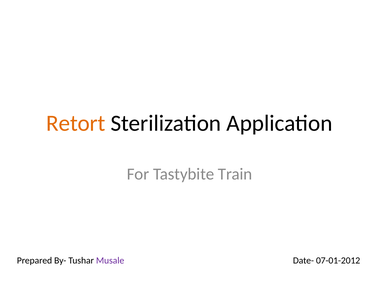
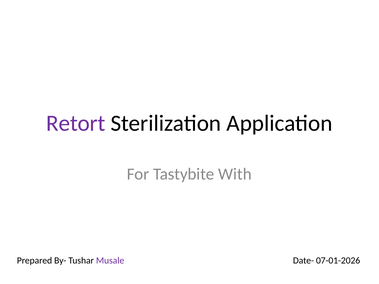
Retort colour: orange -> purple (76, 123)
Train: Train -> With (235, 174)
07-01-2012: 07-01-2012 -> 07-01-2026 (338, 261)
